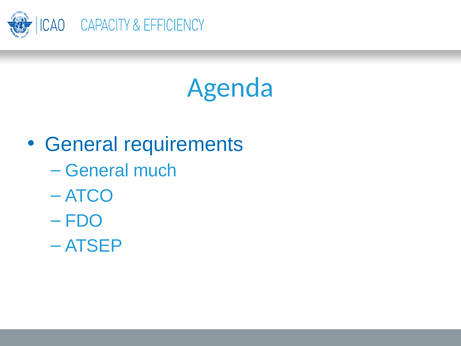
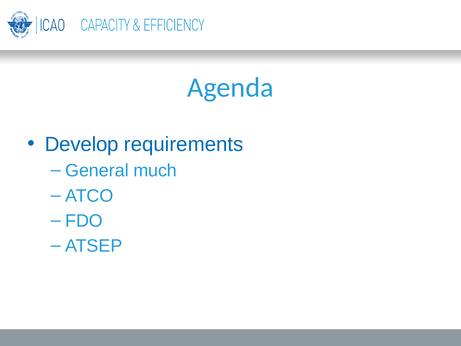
General: General -> Develop (82, 144)
